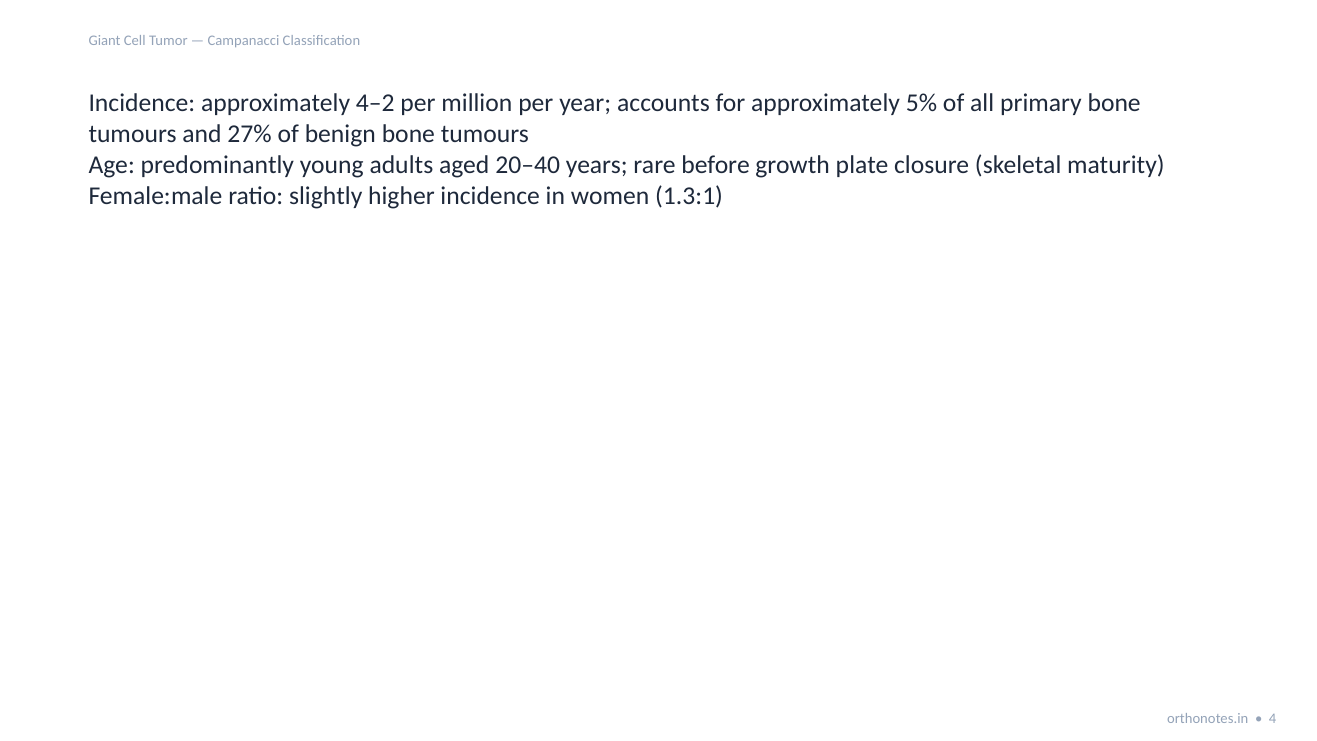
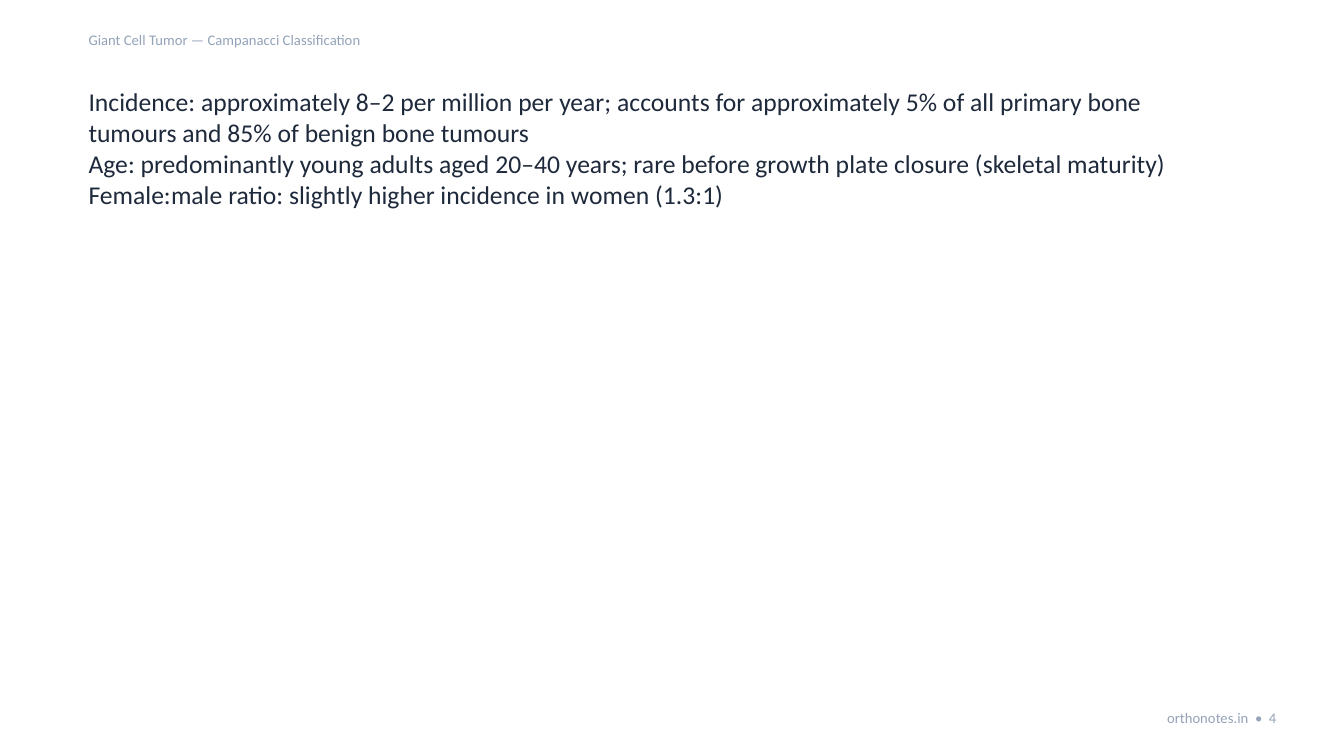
4–2: 4–2 -> 8–2 (375, 103)
27%: 27% -> 85% (250, 134)
